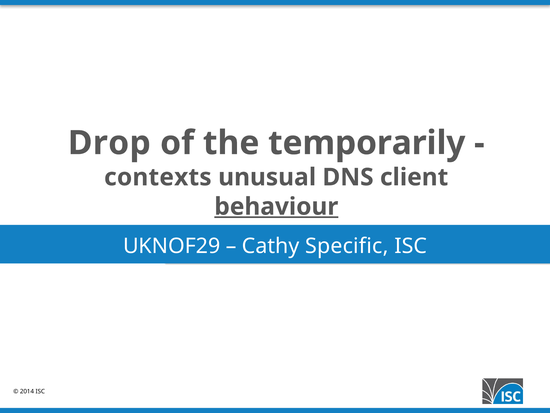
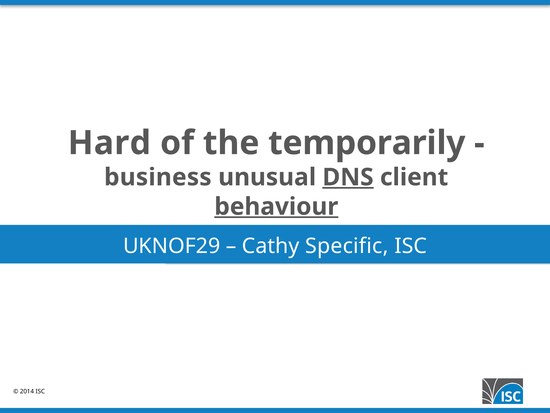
Drop: Drop -> Hard (109, 143)
contexts: contexts -> business (158, 177)
DNS underline: none -> present (348, 177)
